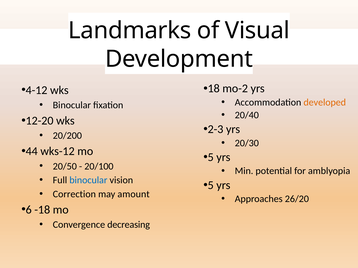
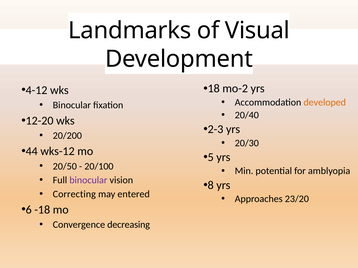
binocular colour: blue -> purple (88, 180)
5: 5 -> 8 (211, 185)
Correction: Correction -> Correcting (74, 194)
amount: amount -> entered (134, 194)
26/20: 26/20 -> 23/20 (297, 199)
